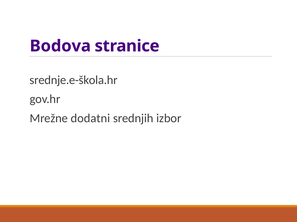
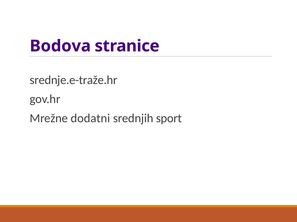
srednje.e-škola.hr: srednje.e-škola.hr -> srednje.e-traže.hr (74, 80)
izbor: izbor -> sport (169, 119)
